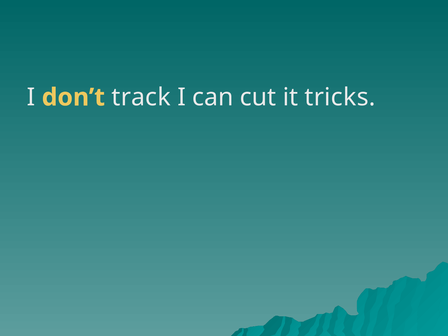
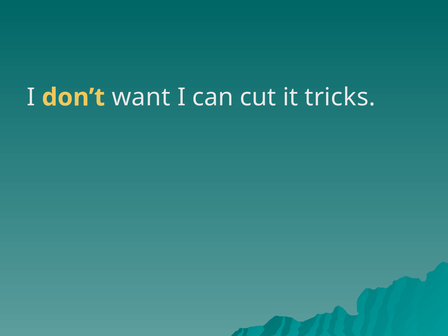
track: track -> want (141, 97)
